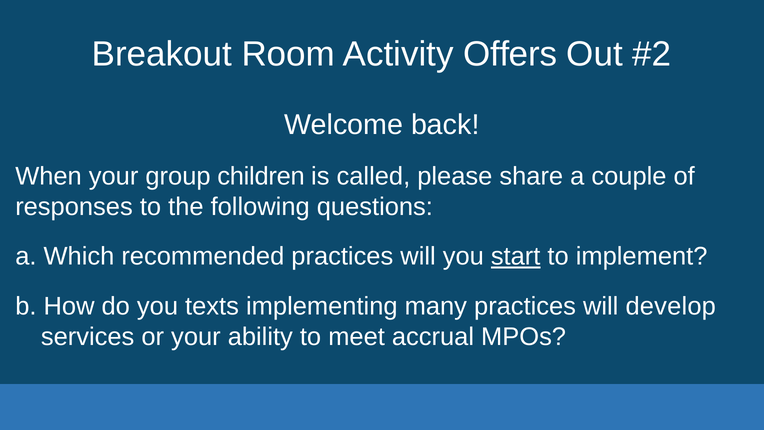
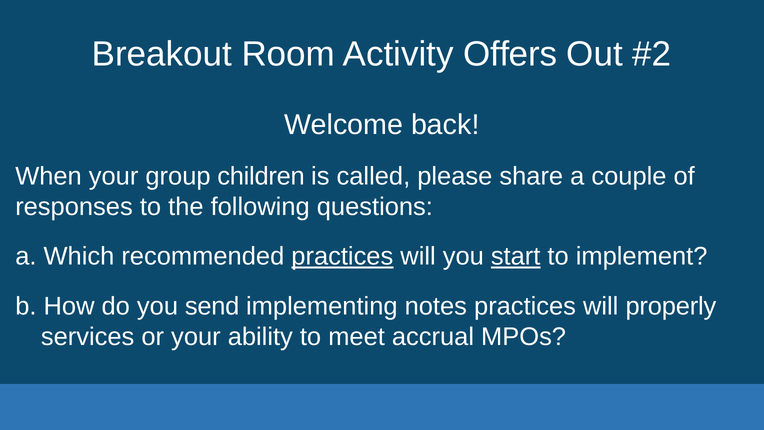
practices underline: none -> present (342, 256)
texts: texts -> send (212, 306)
many: many -> notes (436, 306)
develop: develop -> properly (671, 306)
